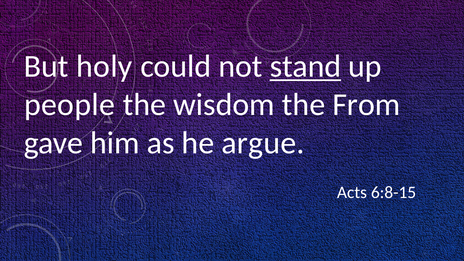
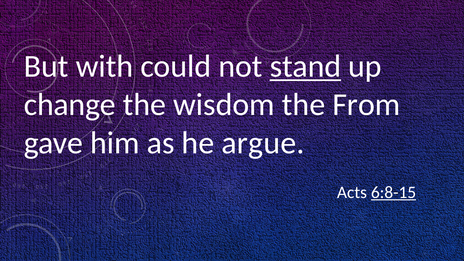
holy: holy -> with (104, 66)
people: people -> change (70, 105)
6:8-15 underline: none -> present (394, 192)
